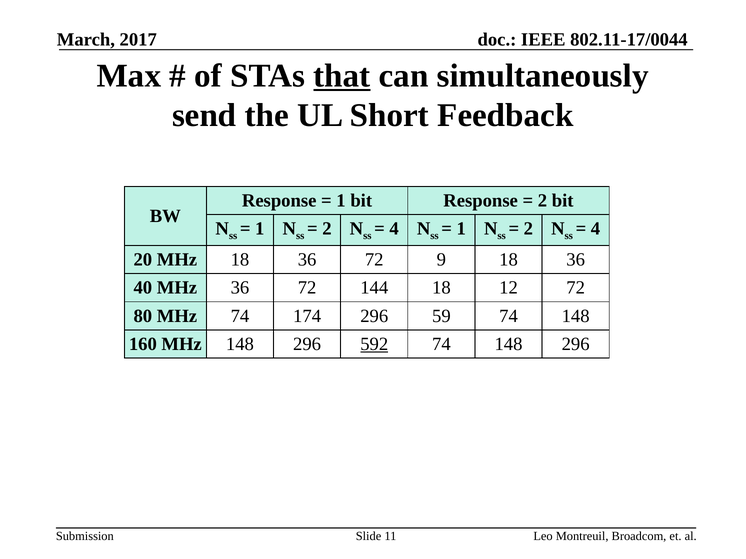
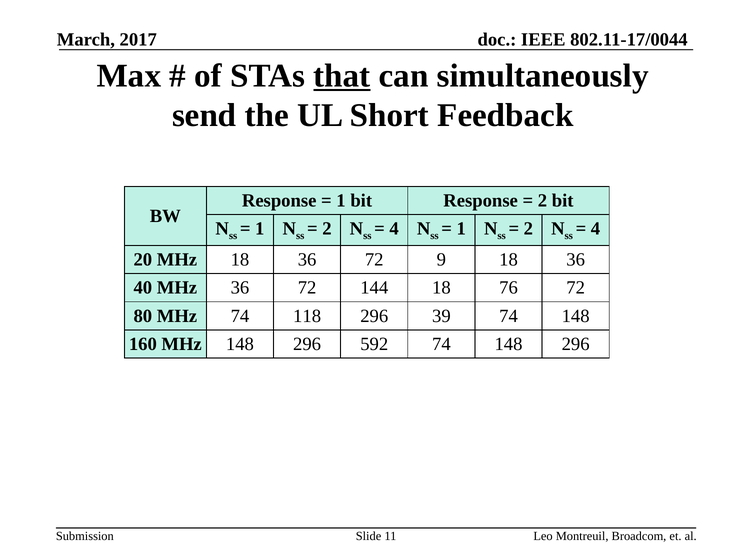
12: 12 -> 76 (509, 288)
174: 174 -> 118 (307, 316)
59: 59 -> 39 (441, 316)
592 underline: present -> none (374, 344)
